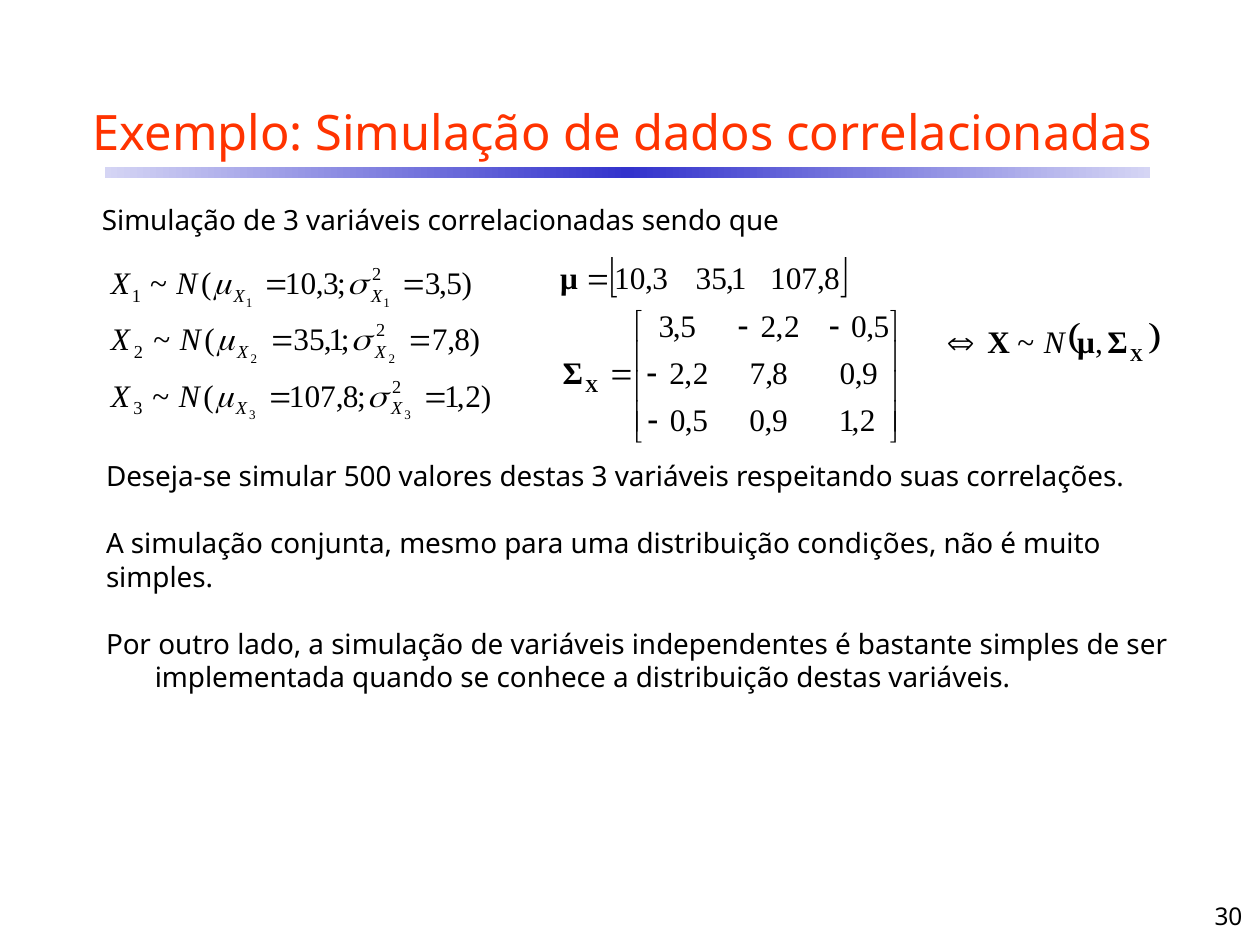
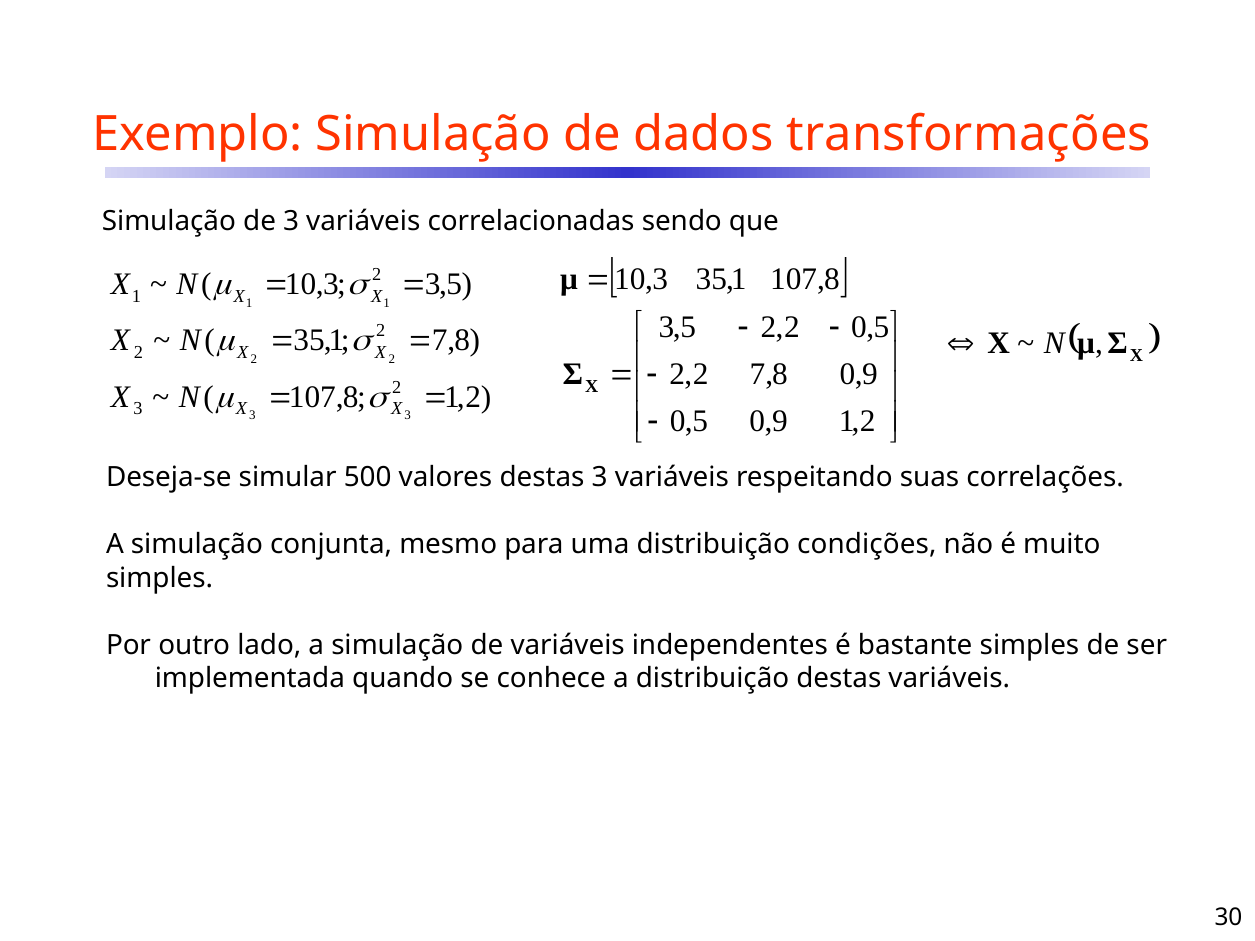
dados correlacionadas: correlacionadas -> transformações (969, 134)
